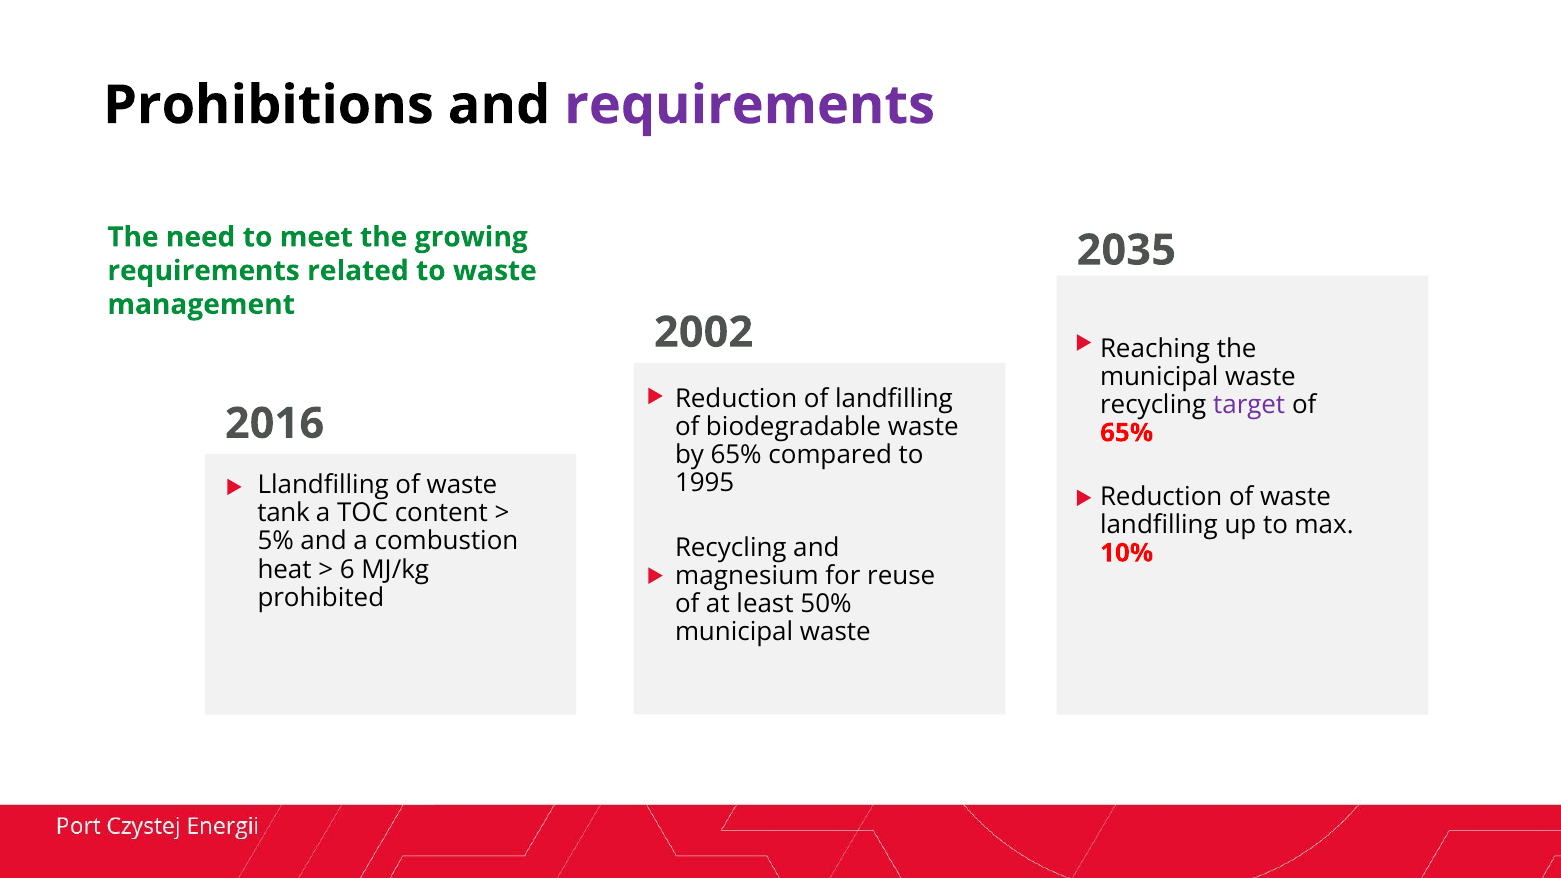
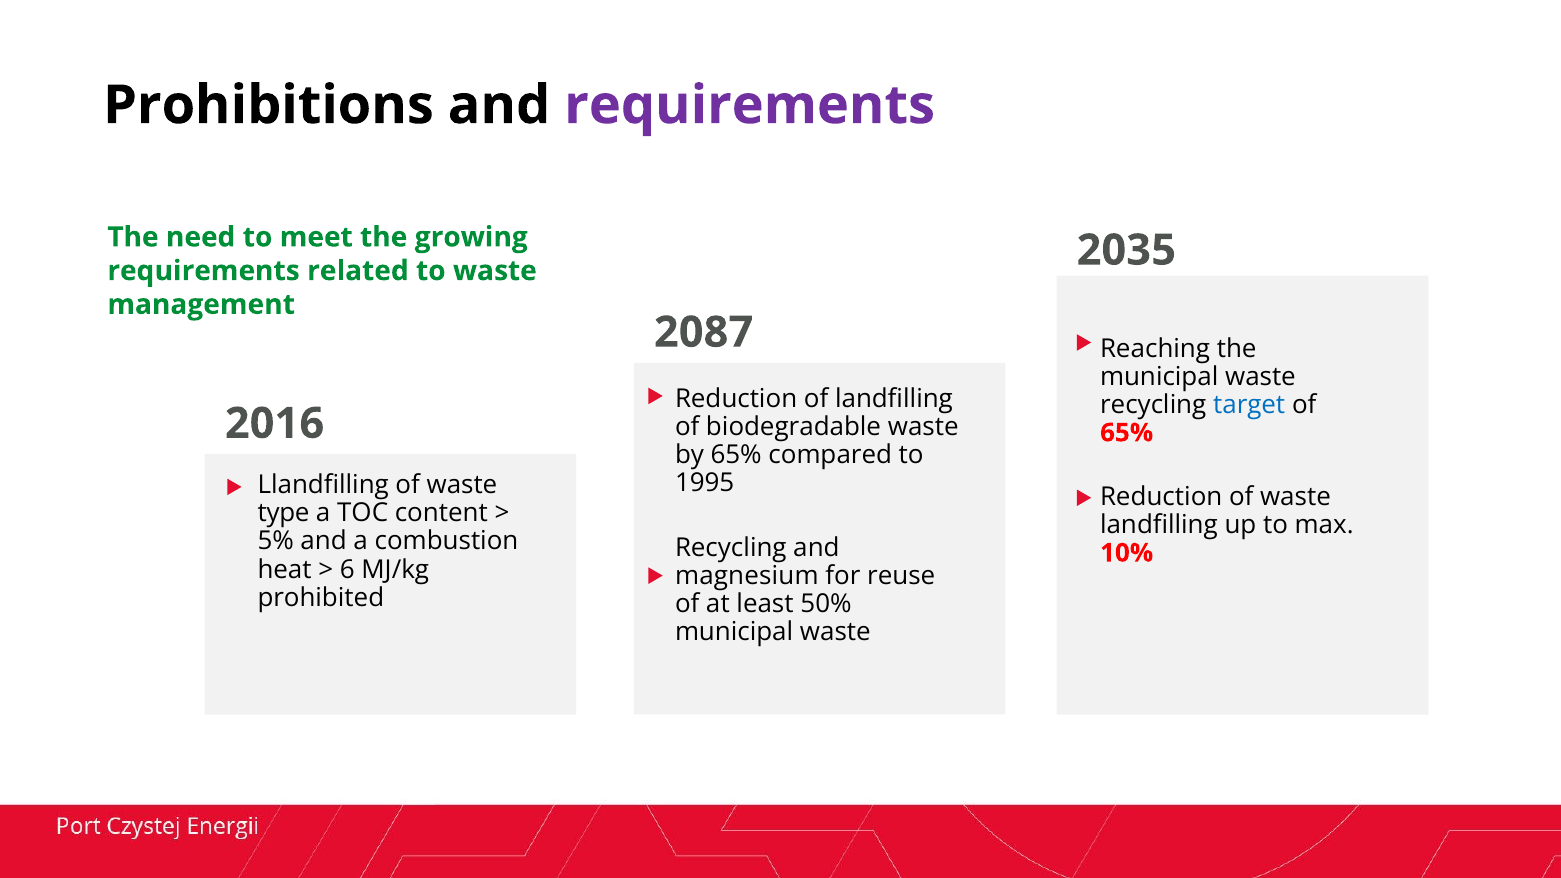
2002: 2002 -> 2087 (704, 332)
target colour: purple -> blue (1249, 405)
tank: tank -> type (284, 513)
